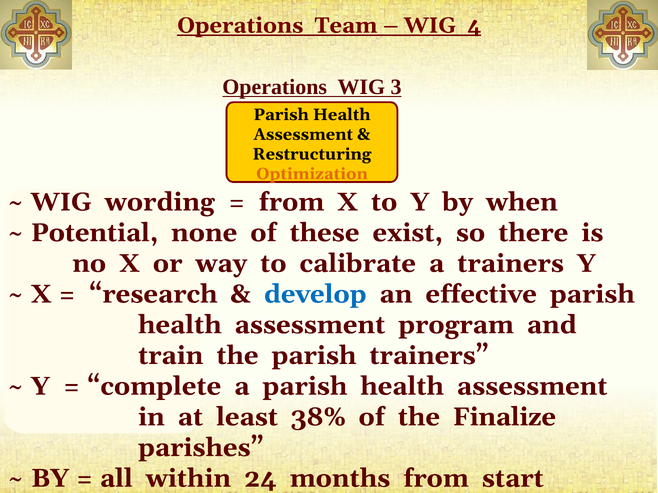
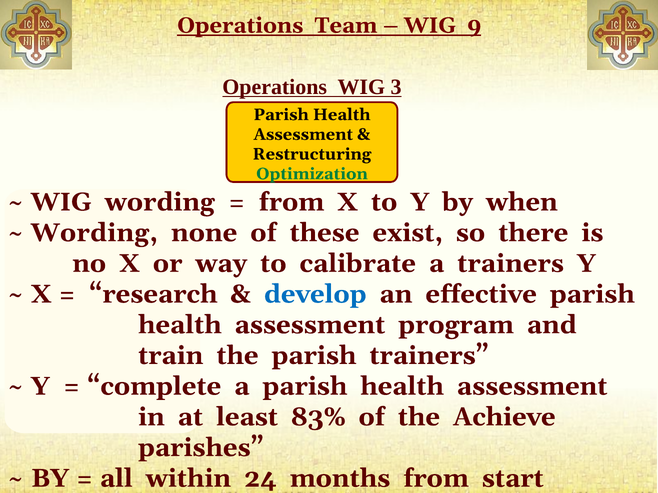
4: 4 -> 9 (474, 25)
Optimization colour: orange -> green (312, 174)
Potential: Potential -> Wording (94, 233)
38%: 38% -> 83% (318, 417)
Finalize: Finalize -> Achieve (504, 417)
